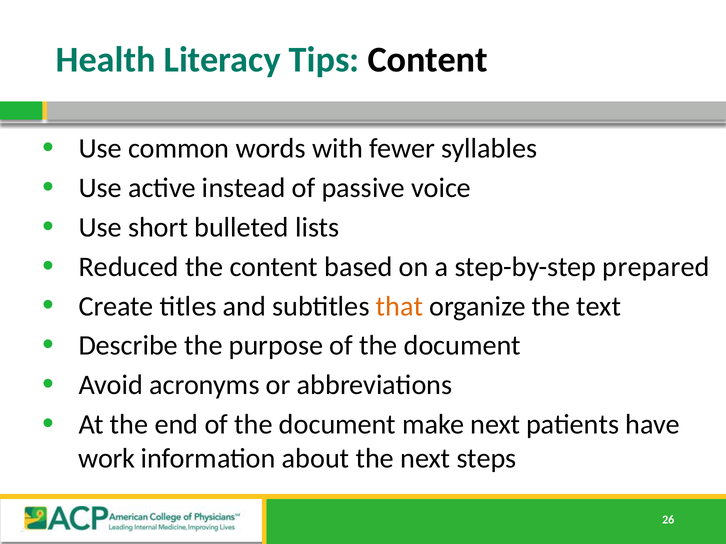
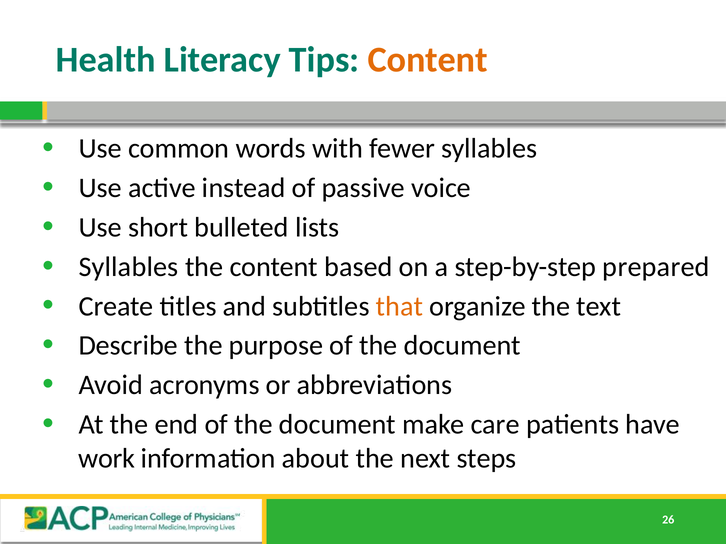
Content colour: black -> orange (428, 60)
Reduced: Reduced -> Syllables (129, 267)
make next: next -> care (495, 425)
